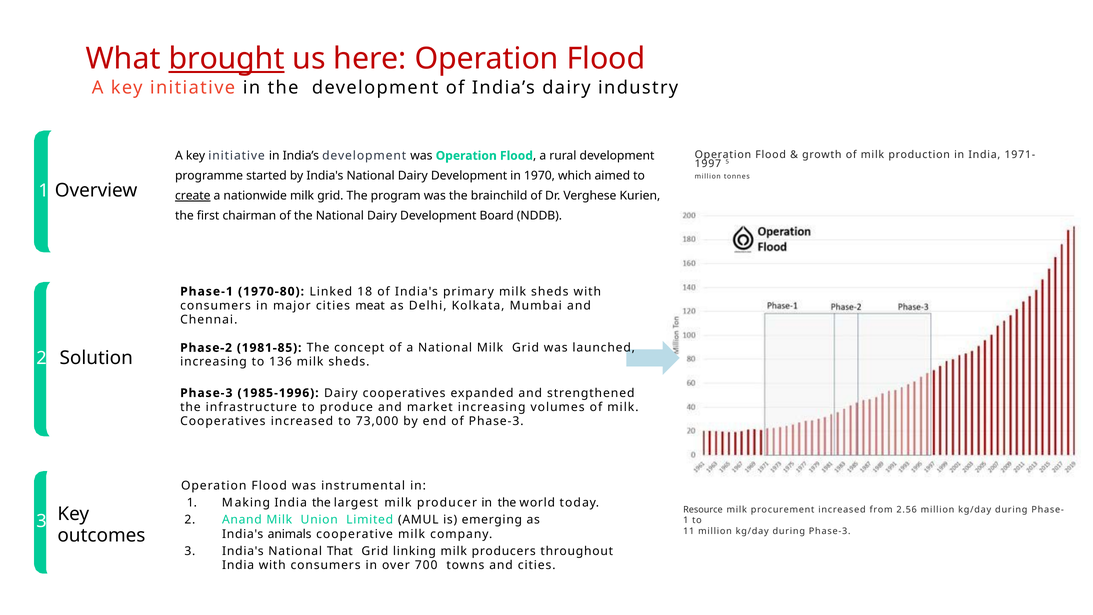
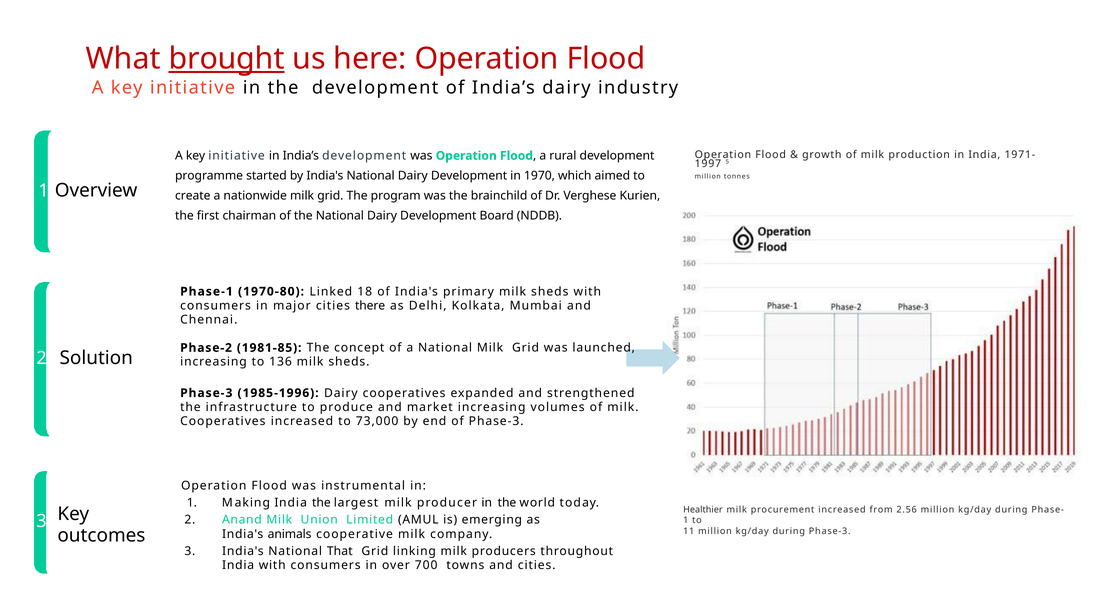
create underline: present -> none (193, 196)
meat: meat -> there (370, 305)
Resource: Resource -> Healthier (703, 509)
